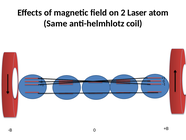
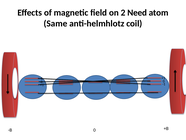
Laser: Laser -> Need (137, 13)
